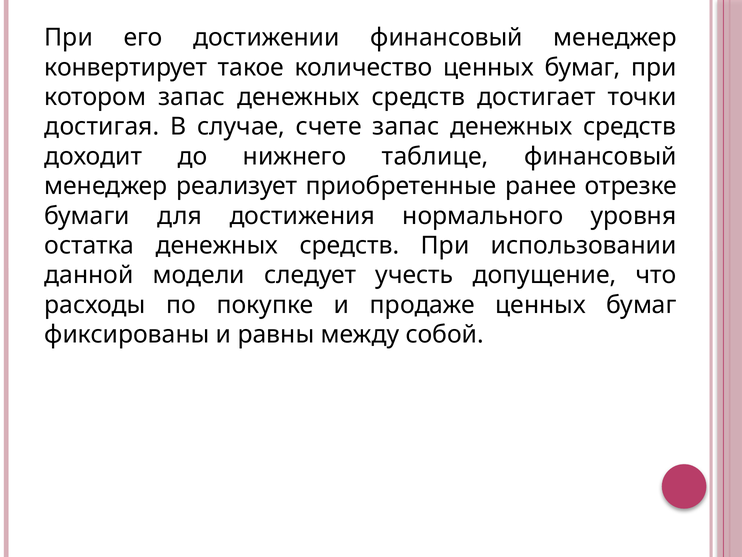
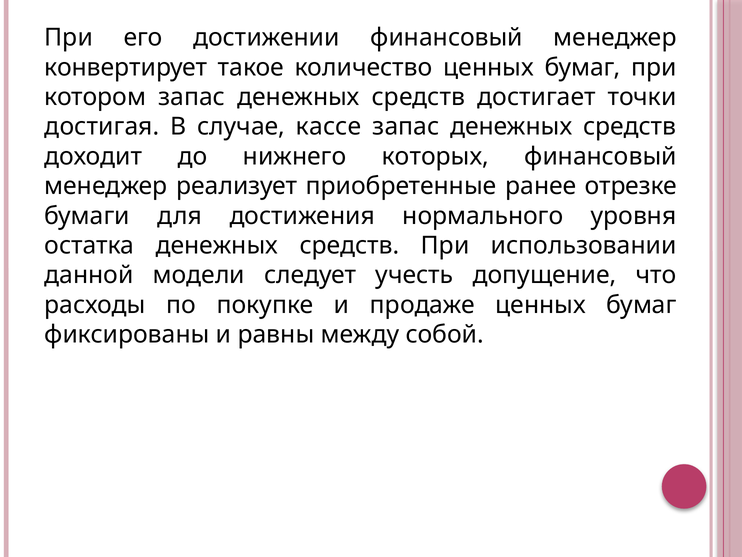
счете: счете -> кассе (329, 127)
таблице: таблице -> которых (435, 156)
